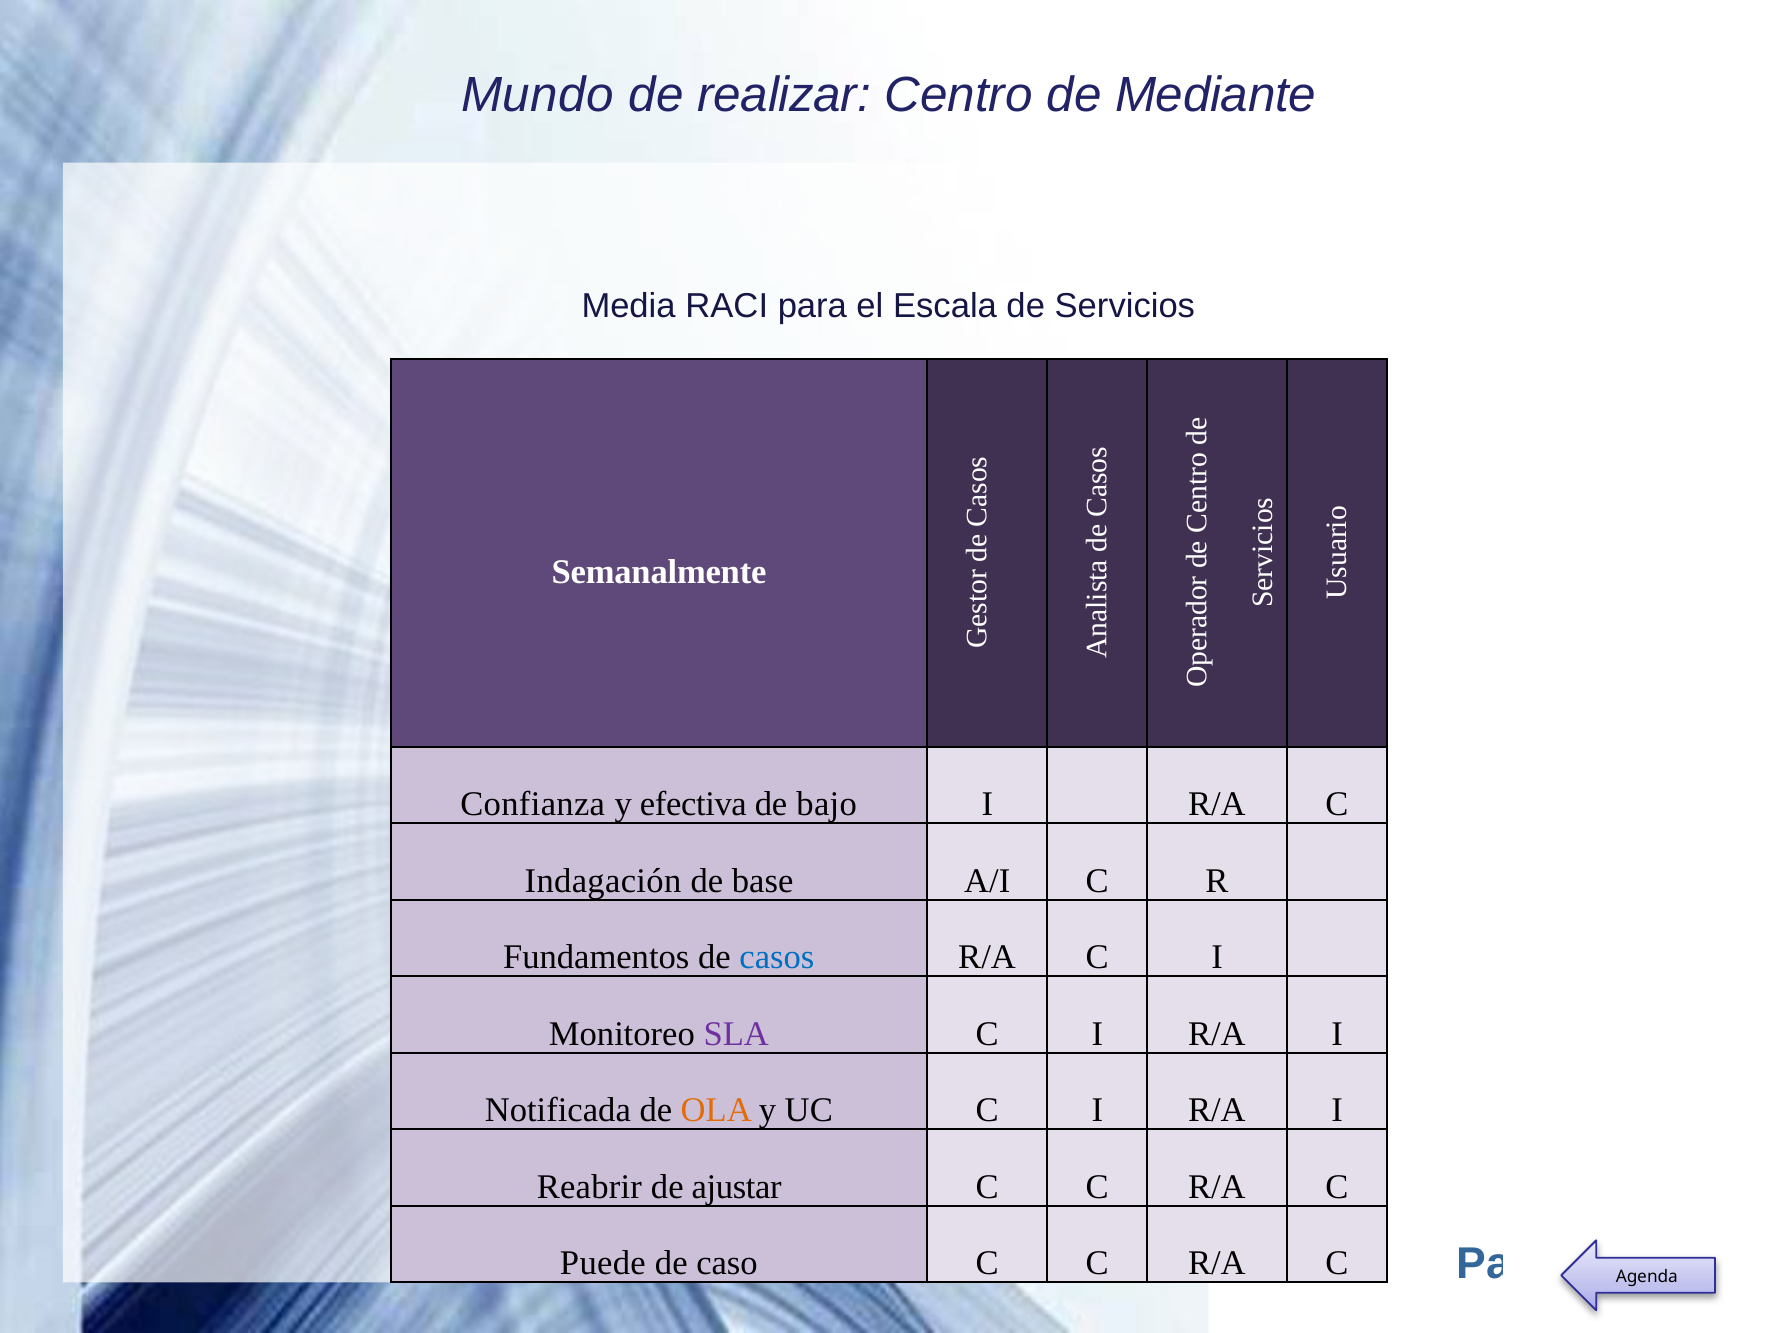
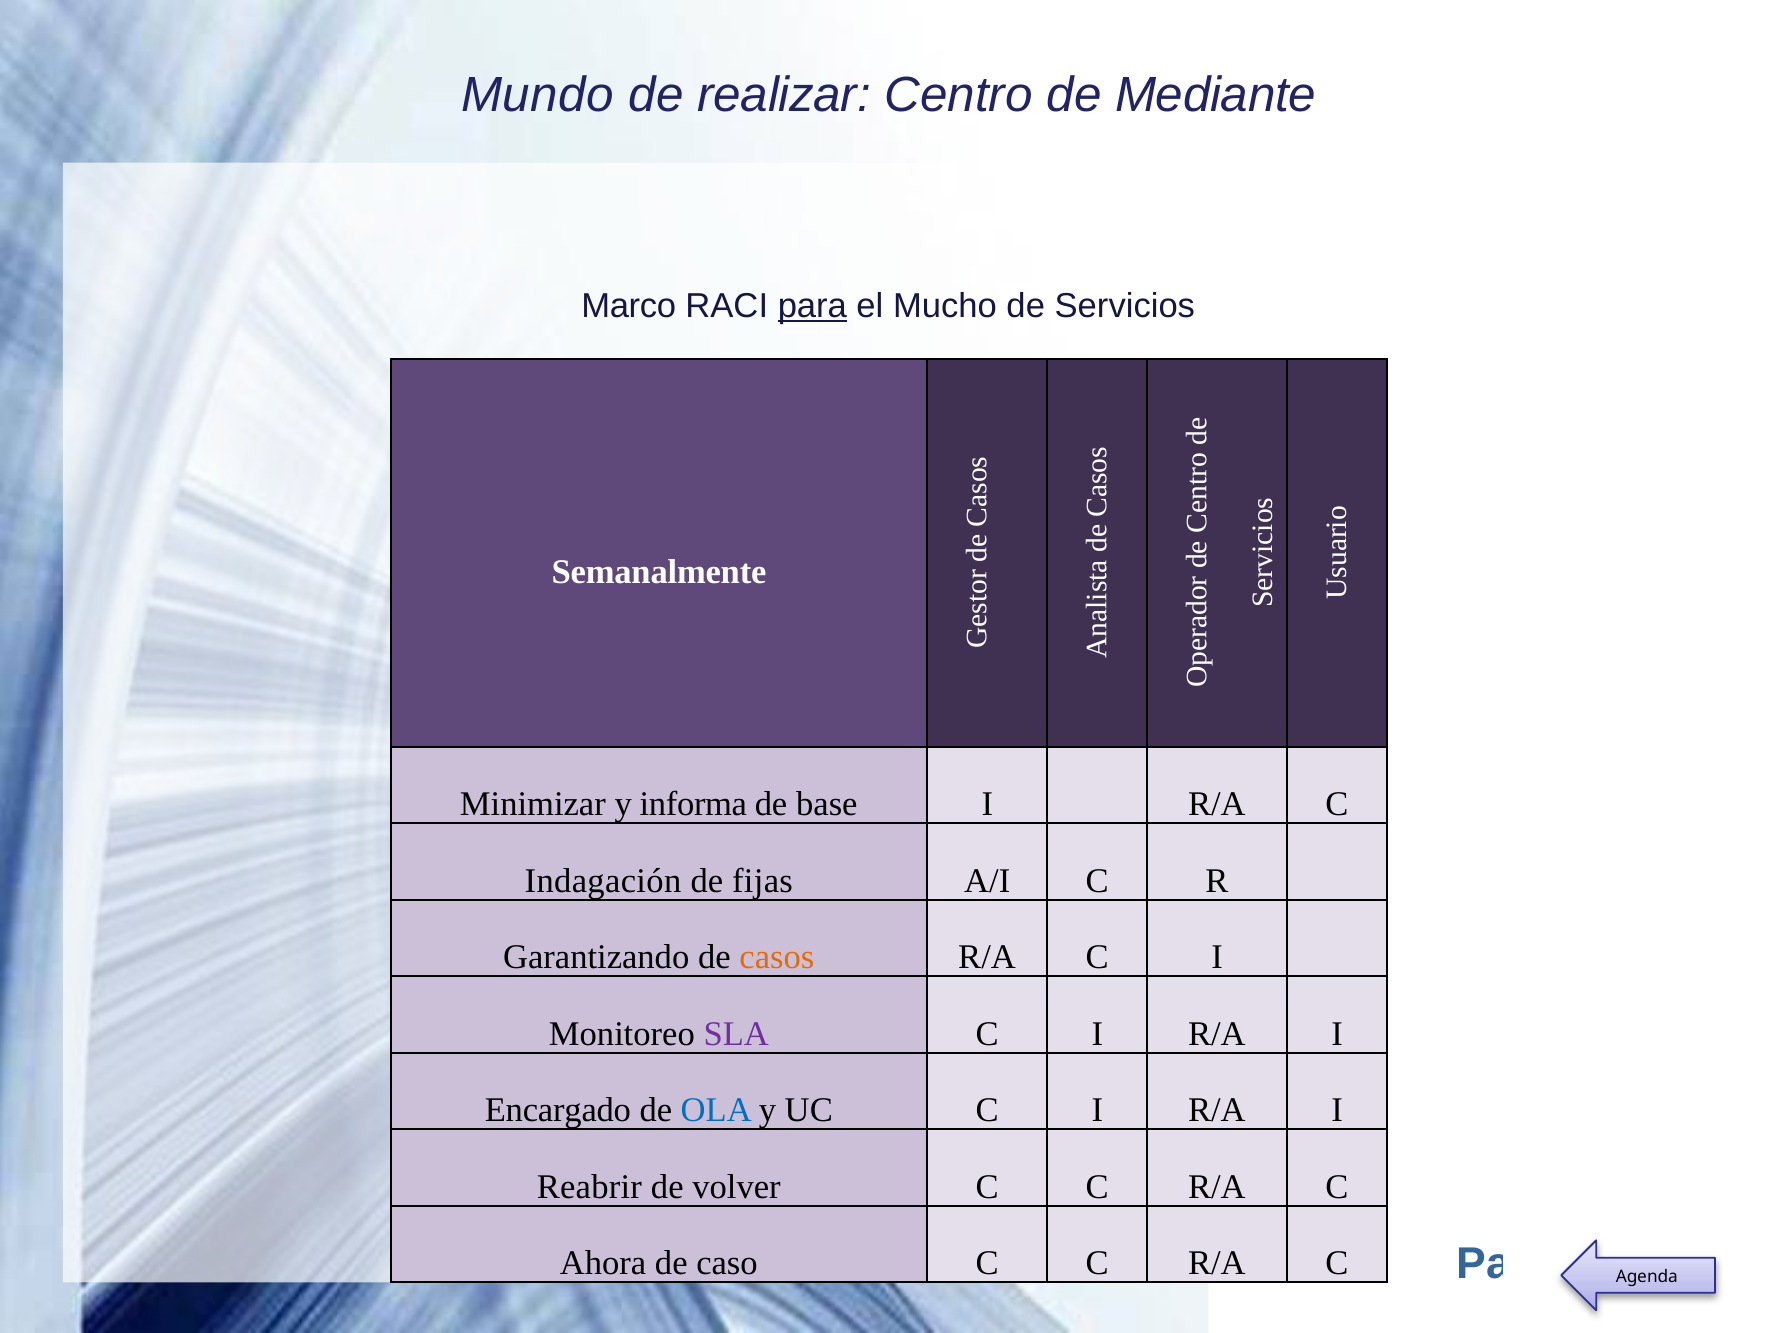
Media: Media -> Marco (629, 307)
para underline: none -> present (812, 307)
Escala: Escala -> Mucho (945, 307)
Confianza: Confianza -> Minimizar (533, 805)
efectiva: efectiva -> informa (693, 805)
bajo: bajo -> base (827, 805)
base: base -> fijas (762, 881)
Fundamentos: Fundamentos -> Garantizando (596, 958)
casos colour: blue -> orange (777, 958)
Notificada: Notificada -> Encargado (558, 1111)
OLA colour: orange -> blue (716, 1111)
ajustar: ajustar -> volver (737, 1187)
Puede: Puede -> Ahora (603, 1264)
